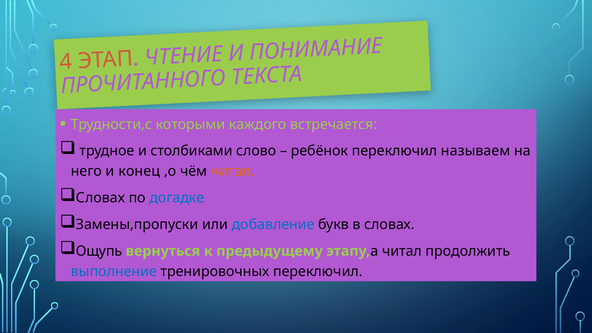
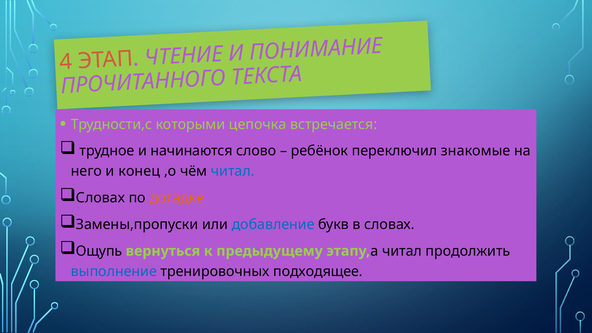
каждого: каждого -> цепочка (258, 124)
столбиками: столбиками -> начинаются (192, 151)
называем: называем -> знакомые (476, 151)
читал colour: orange -> blue (233, 171)
догадке colour: blue -> orange (177, 198)
тренировочных переключил: переключил -> подходящее (318, 271)
